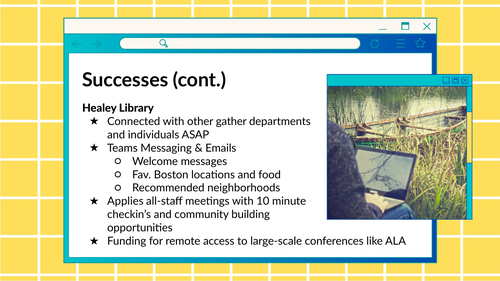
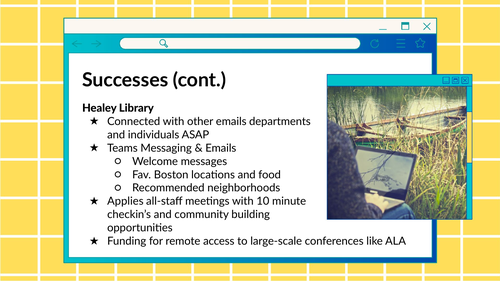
other gather: gather -> emails (231, 122)
